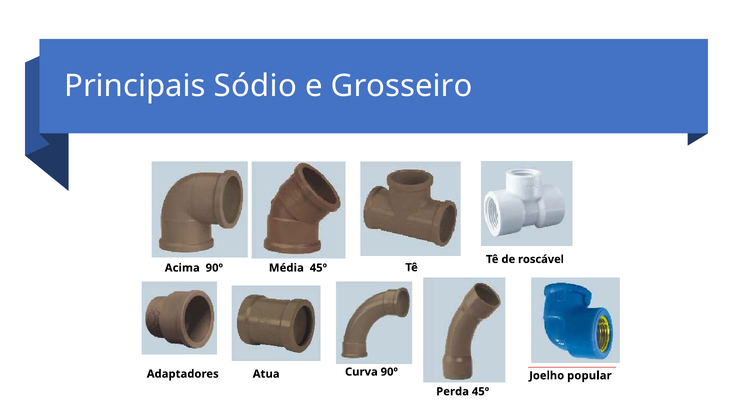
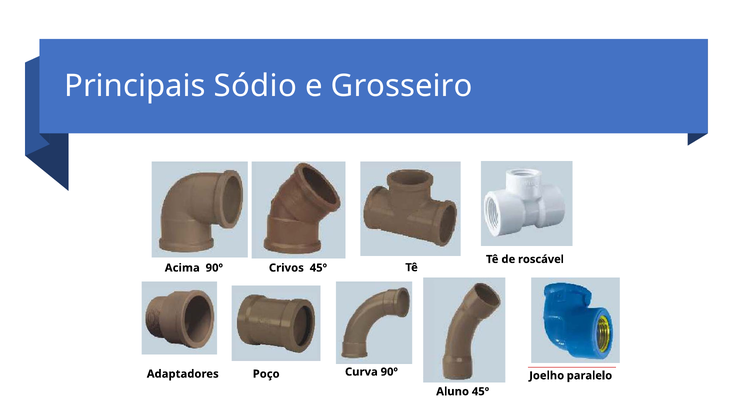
Média: Média -> Crivos (286, 268)
Atua: Atua -> Poço (266, 374)
popular: popular -> paralelo (589, 376)
Perda: Perda -> Aluno (453, 392)
